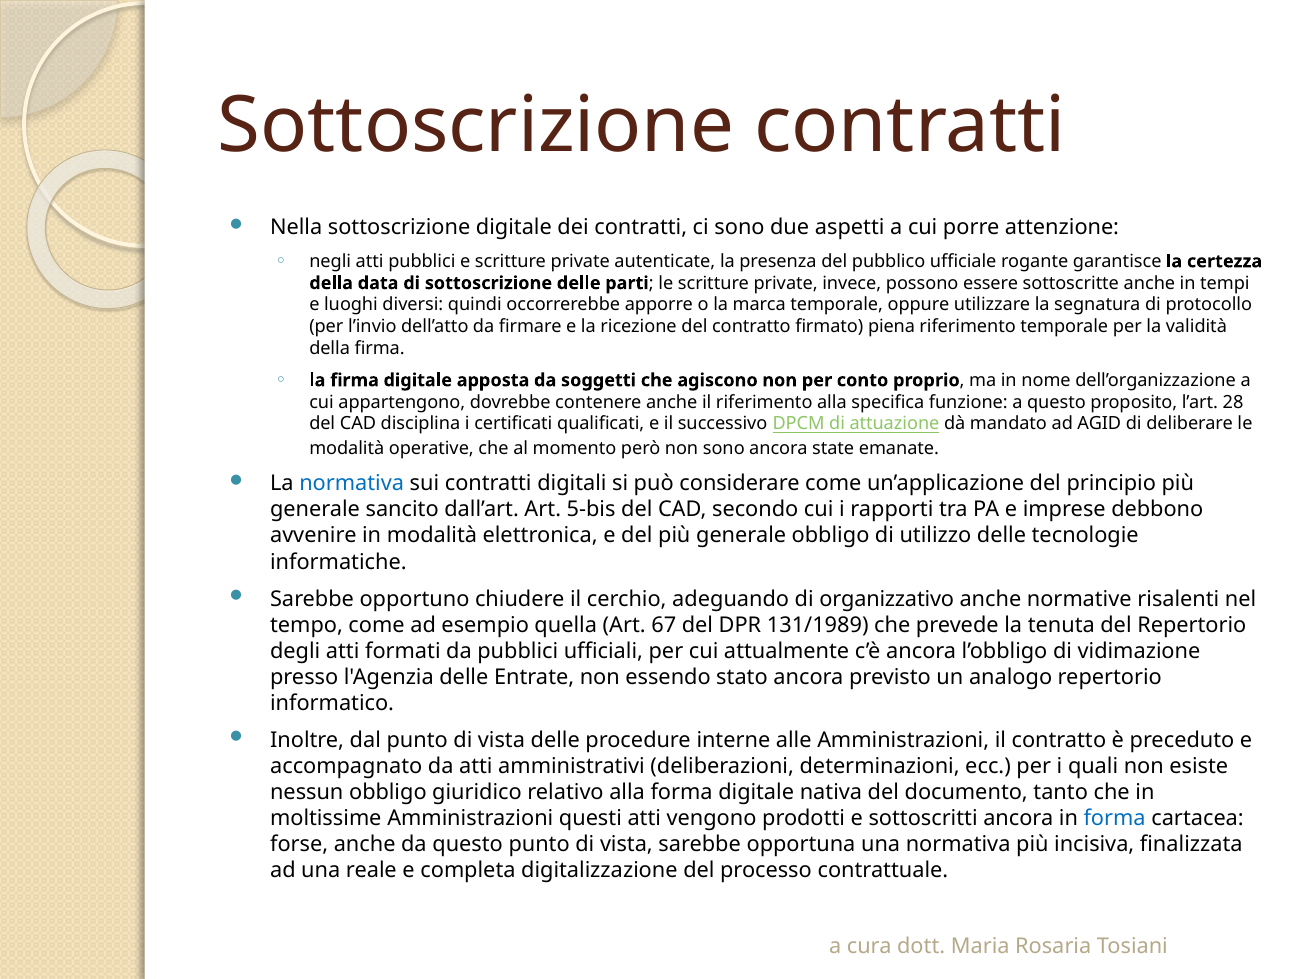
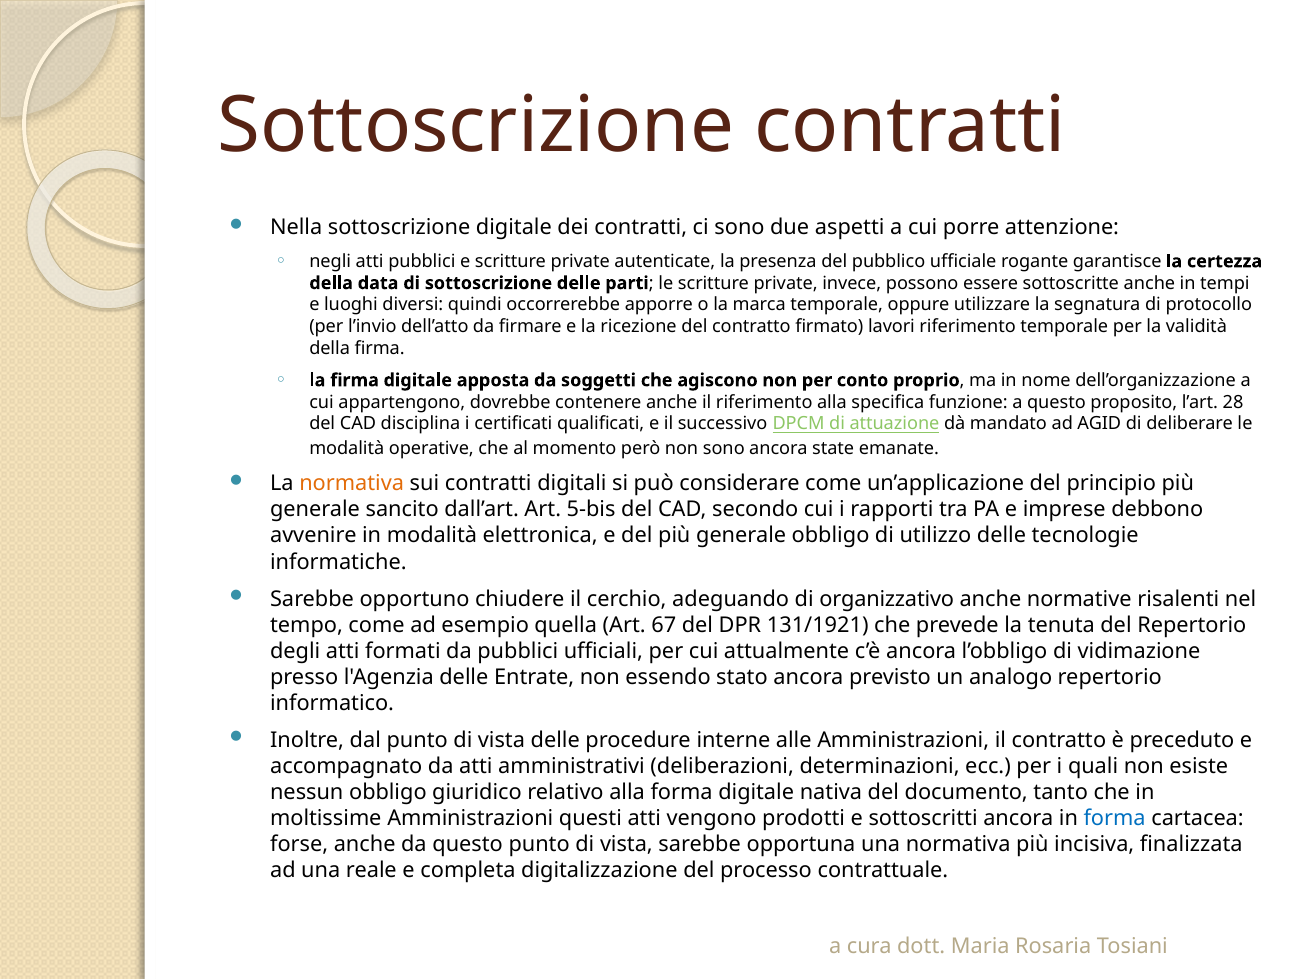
piena: piena -> lavori (891, 327)
normativa colour: blue -> orange (352, 484)
131/1989: 131/1989 -> 131/1921 (818, 625)
